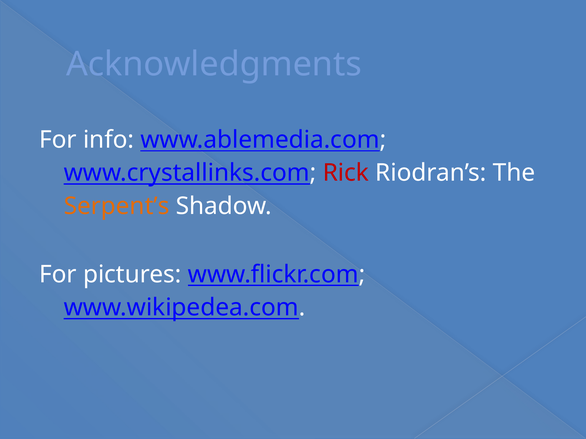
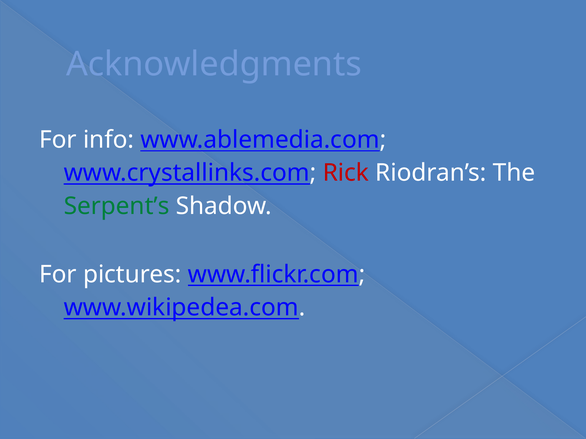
Serpent’s colour: orange -> green (117, 206)
